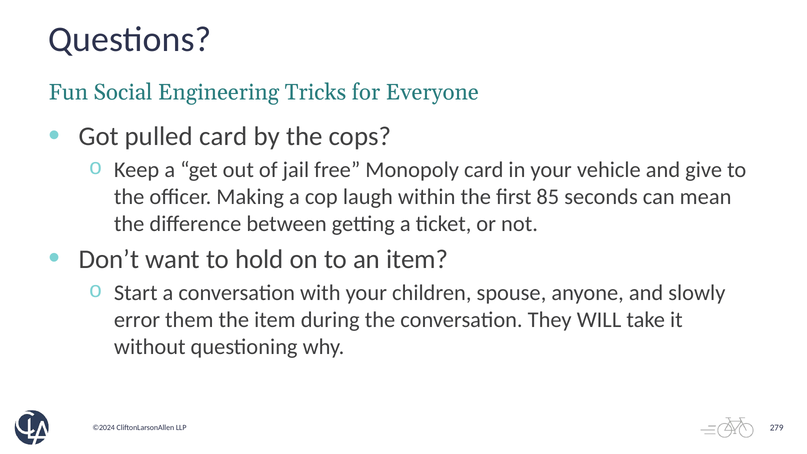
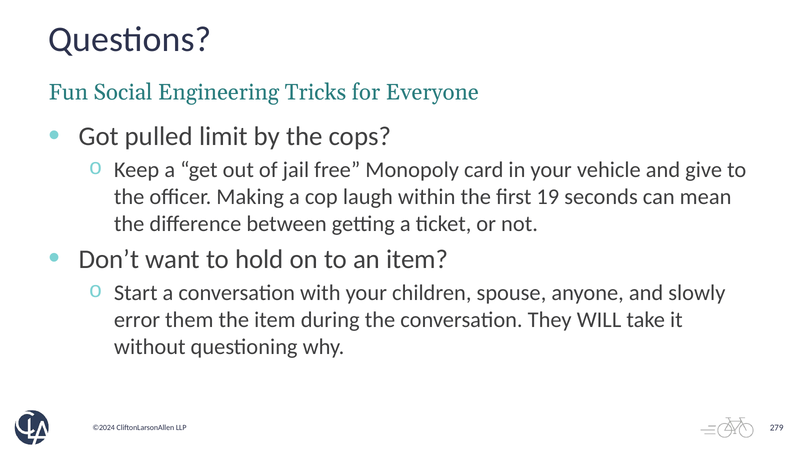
pulled card: card -> limit (223, 136)
85: 85 -> 19 (548, 197)
